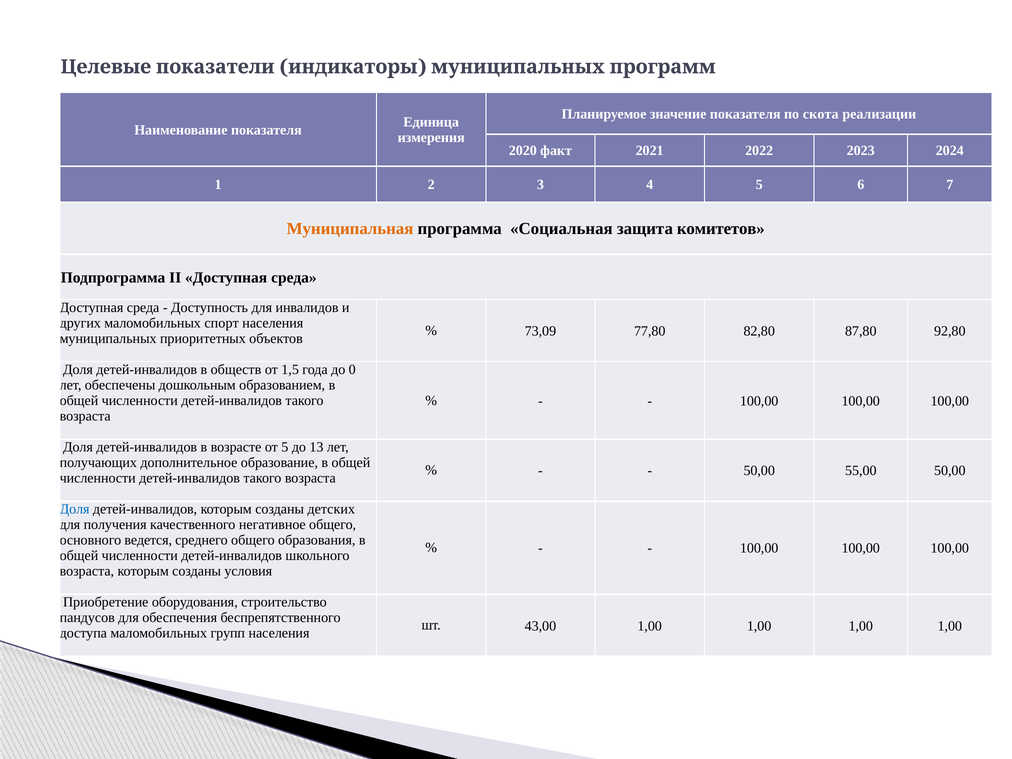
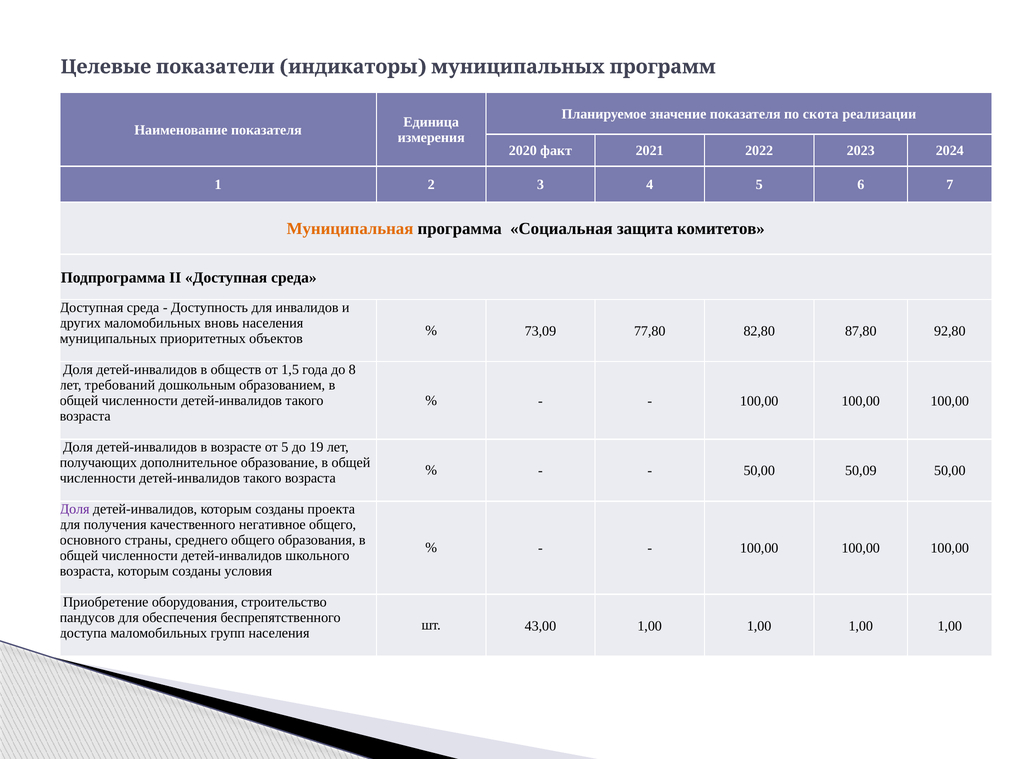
спорт: спорт -> вновь (222, 323)
0: 0 -> 8 (352, 369)
обеспечены: обеспечены -> требований (120, 385)
13: 13 -> 19 (316, 447)
55,00: 55,00 -> 50,09 (861, 471)
Доля colour: blue -> purple (75, 509)
детских: детских -> проекта (331, 509)
ведется: ведется -> страны (148, 540)
